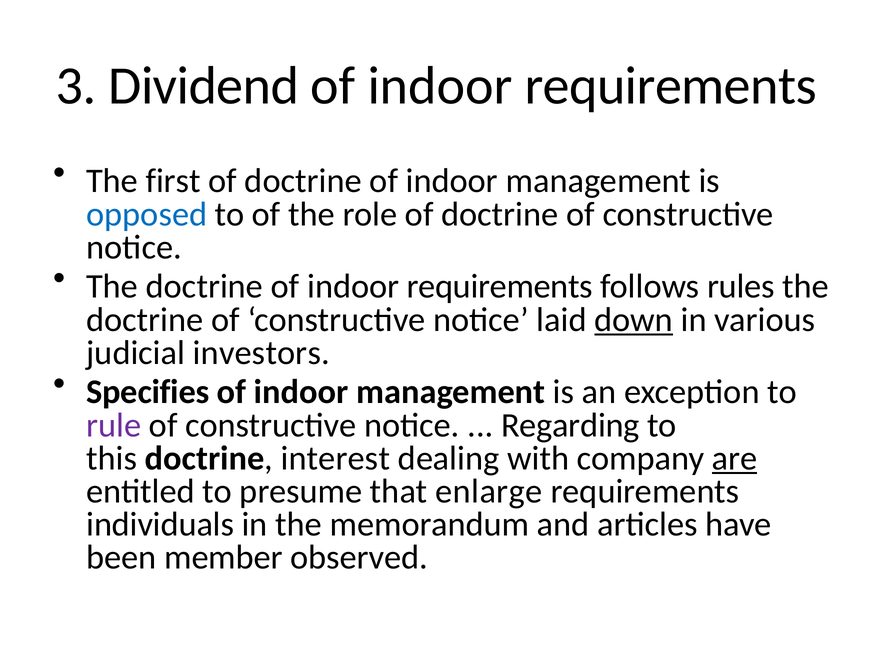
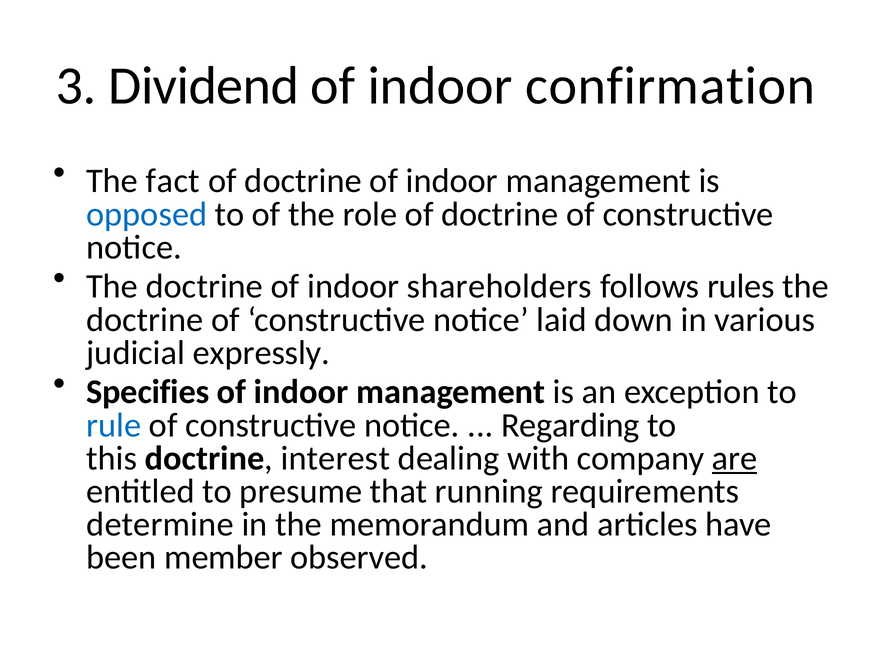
requirements: requirements -> confirmation (670, 86)
first: first -> fact (173, 181)
doctrine of indoor requirements: requirements -> shareholders (499, 286)
down underline: present -> none (634, 320)
investors: investors -> expressly (261, 353)
rule colour: purple -> blue (114, 425)
enlarge: enlarge -> running (489, 491)
individuals: individuals -> determine (160, 524)
